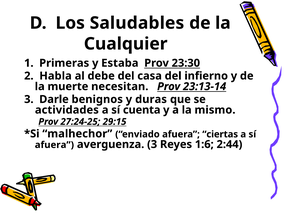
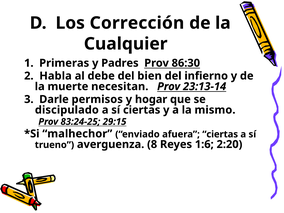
Saludables: Saludables -> Corrección (137, 23)
Estaba: Estaba -> Padres (120, 63)
23:30: 23:30 -> 86:30 (186, 63)
casa: casa -> bien (150, 76)
benignos: benignos -> permisos (97, 99)
duras: duras -> hogar (151, 99)
actividades: actividades -> discipulado (67, 110)
sí cuenta: cuenta -> ciertas (142, 110)
27:24-25: 27:24-25 -> 83:24-25 (80, 122)
afuera: afuera -> trueno (54, 145)
averguenza 3: 3 -> 8 (152, 144)
2:44: 2:44 -> 2:20 (229, 144)
